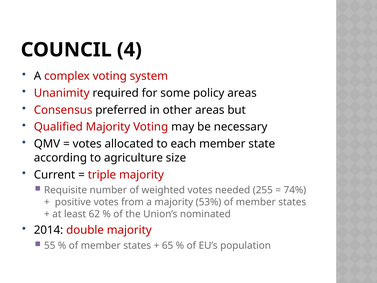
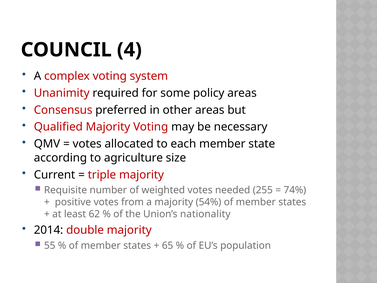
53%: 53% -> 54% (209, 202)
nominated: nominated -> nationality (205, 214)
